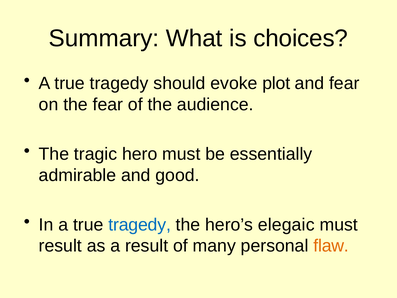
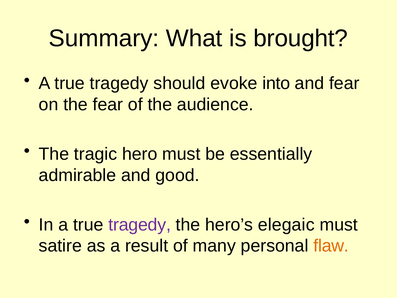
choices: choices -> brought (301, 38)
plot: plot -> into (276, 83)
tragedy colour: blue -> purple (140, 224)
result: result -> satire (60, 246)
